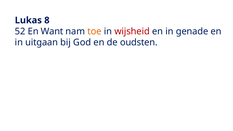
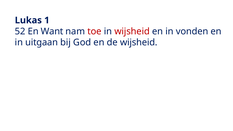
8: 8 -> 1 (47, 20)
toe colour: orange -> red (94, 31)
genade: genade -> vonden (192, 31)
de oudsten: oudsten -> wijsheid (139, 42)
